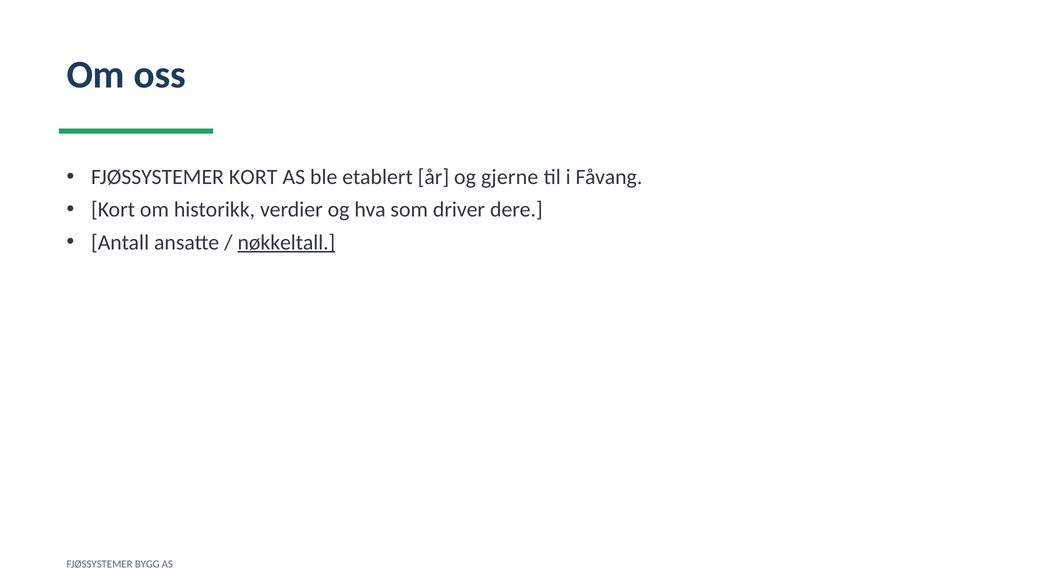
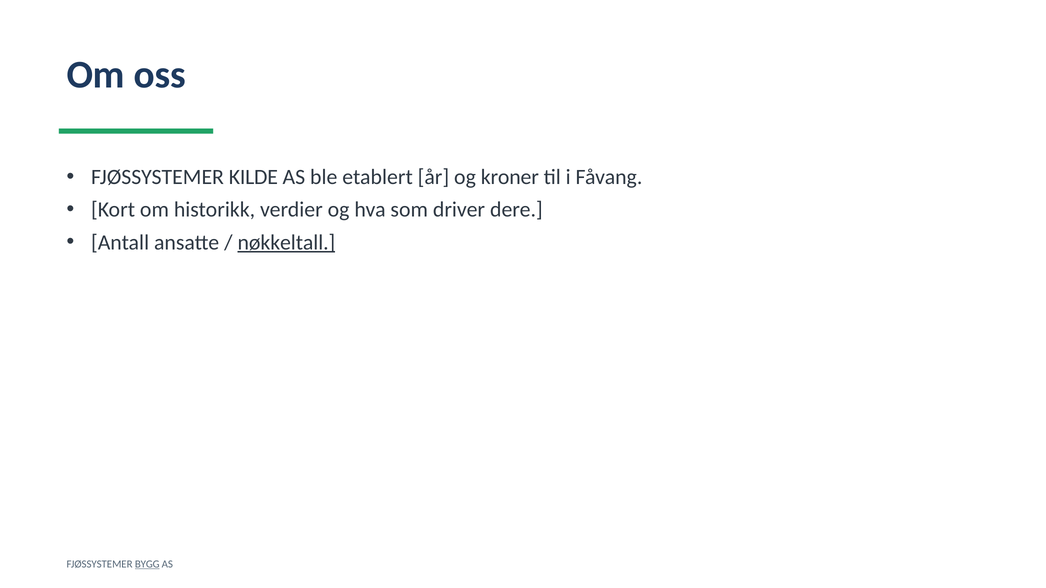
FJØSSYSTEMER KORT: KORT -> KILDE (253, 177)
gjerne: gjerne -> kroner (510, 177)
BYGG underline: none -> present (147, 565)
